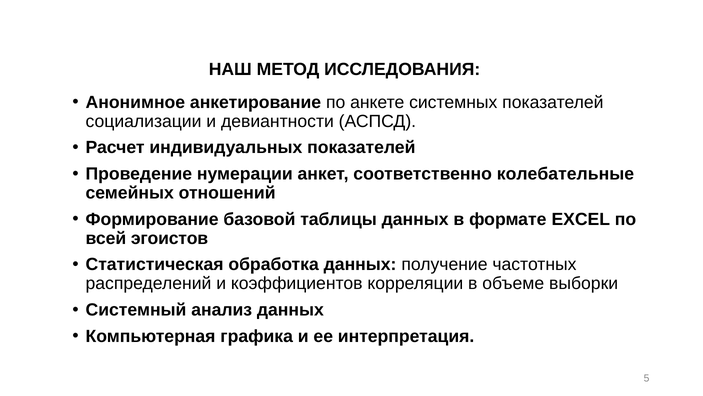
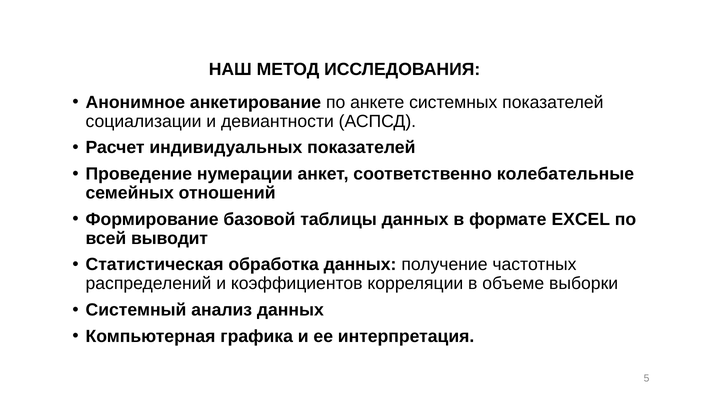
эгоистов: эгоистов -> выводит (170, 238)
